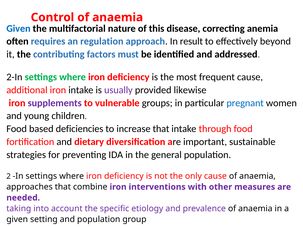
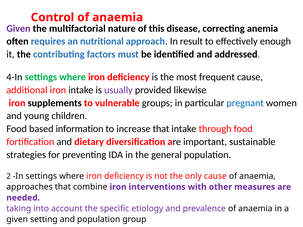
Given colour: blue -> purple (18, 28)
regulation: regulation -> nutritional (102, 41)
beyond: beyond -> enough (275, 41)
2-In: 2-In -> 4-In (14, 77)
supplements colour: purple -> black (55, 103)
deficiencies: deficiencies -> information (80, 129)
